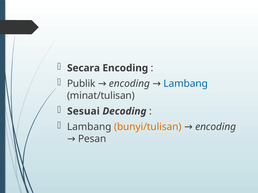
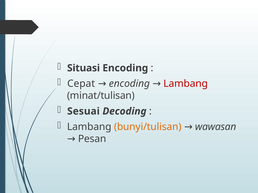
Secara: Secara -> Situasi (84, 68)
Publik: Publik -> Cepat (81, 84)
Lambang colour: blue -> red (186, 84)
encoding: encoding -> wawasan (216, 127)
